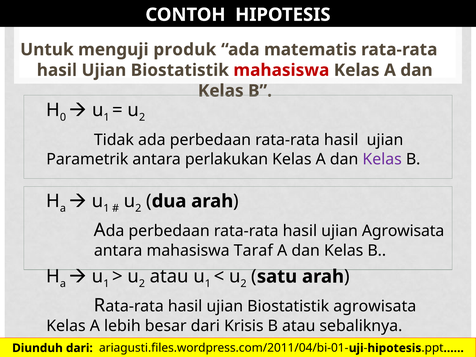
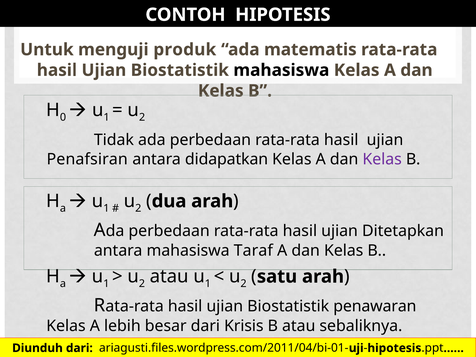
mahasiswa colour: red -> black (281, 70)
Parametrik: Parametrik -> Penafsiran (87, 159)
perlakukan: perlakukan -> didapatkan (227, 159)
ujian Agrowisata: Agrowisata -> Ditetapkan (403, 231)
Biostatistik agrowisata: agrowisata -> penawaran (375, 306)
